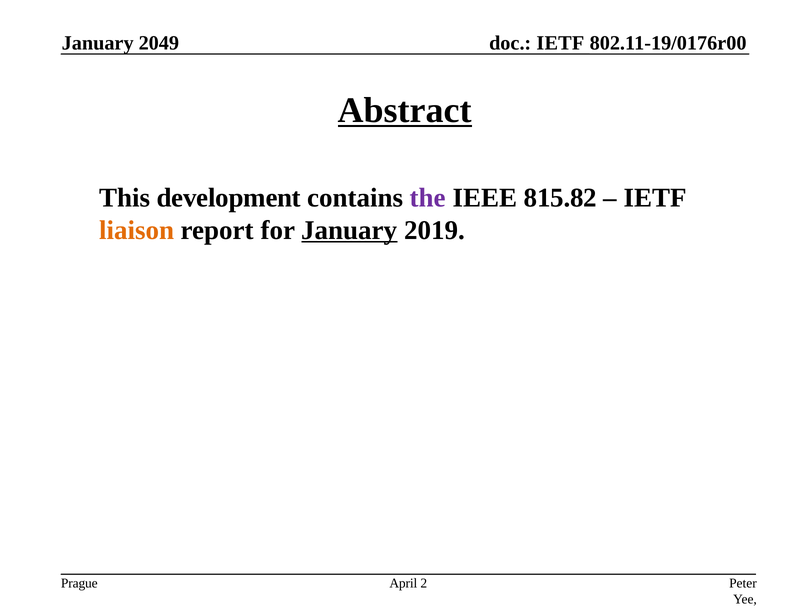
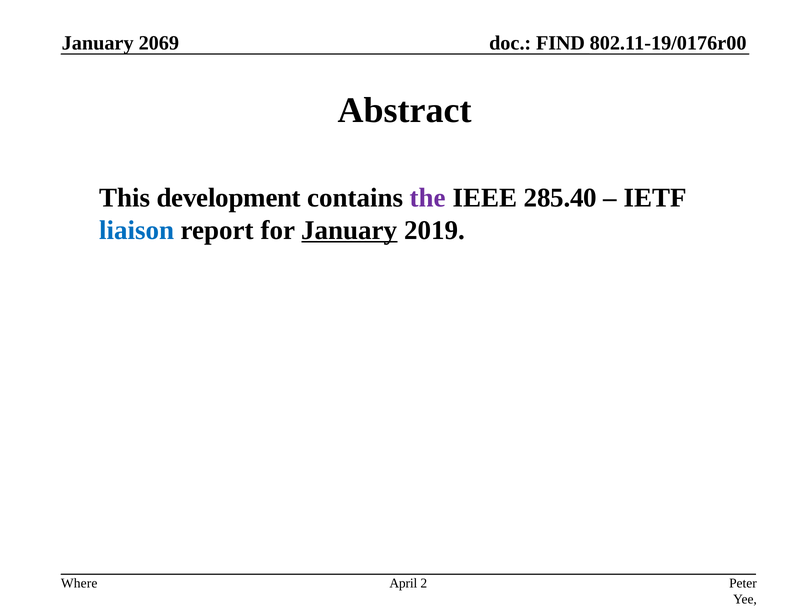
2049: 2049 -> 2069 (159, 43)
IETF: IETF -> FIND (561, 43)
Abstract underline: present -> none (405, 110)
815.82: 815.82 -> 285.40 (560, 198)
liaison colour: orange -> blue (137, 230)
Prague: Prague -> Where (79, 583)
